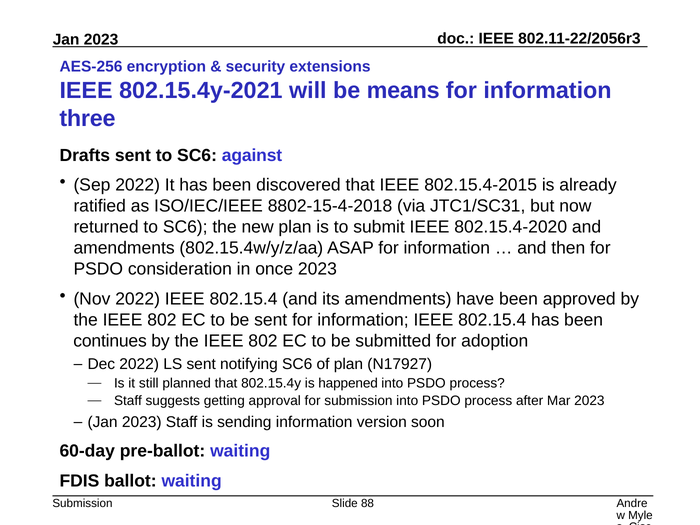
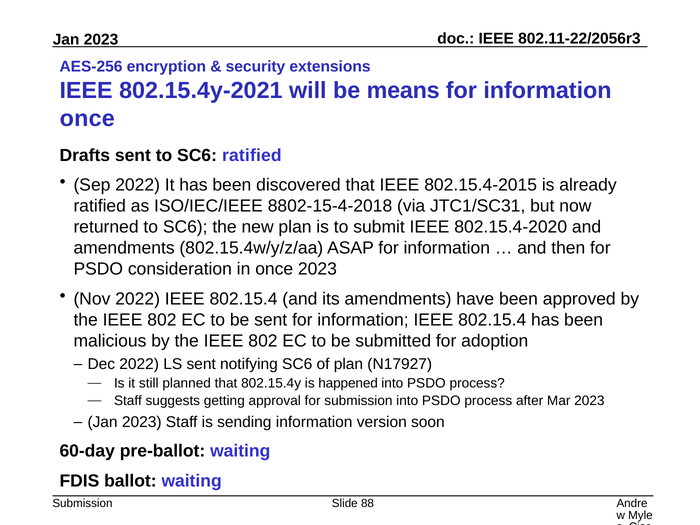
three: three -> once (87, 118)
SC6 against: against -> ratified (252, 155)
continues: continues -> malicious (110, 341)
